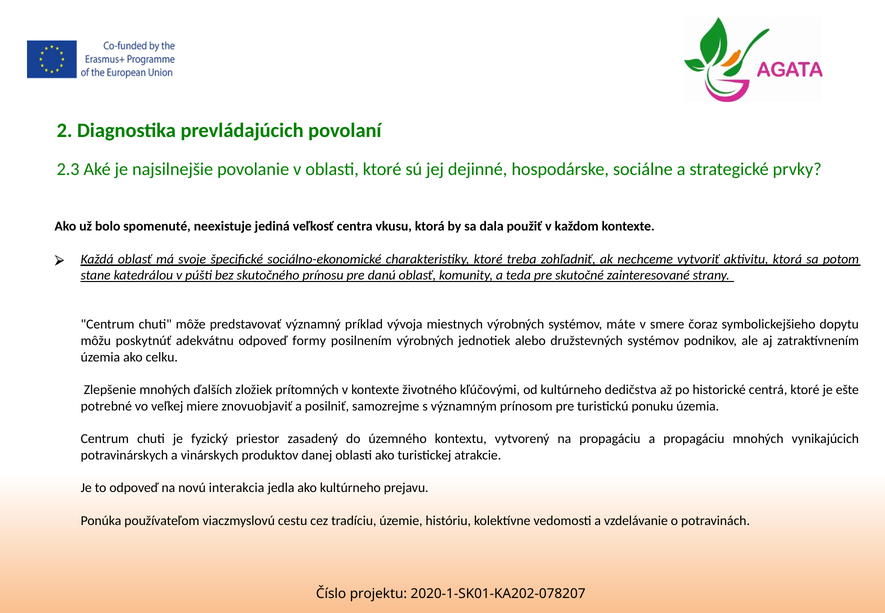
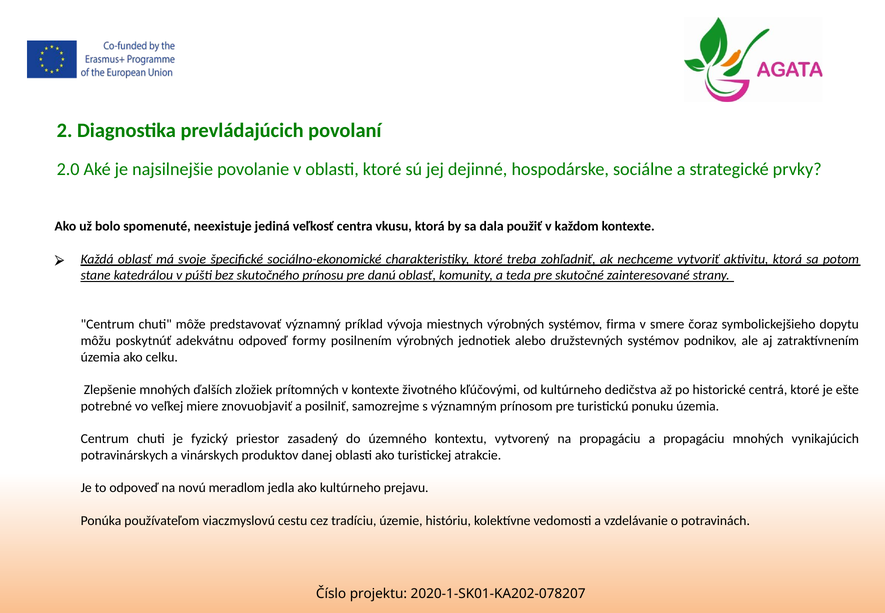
2.3: 2.3 -> 2.0 (68, 169)
máte: máte -> firma (621, 324)
interakcia: interakcia -> meradlom (237, 488)
